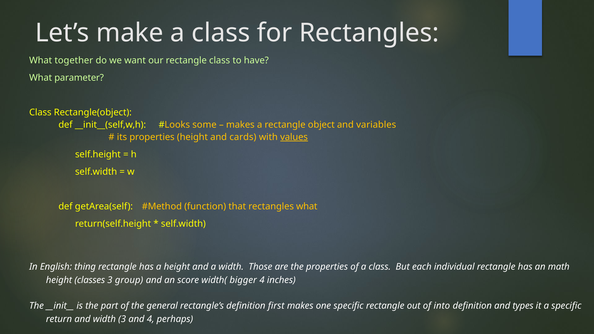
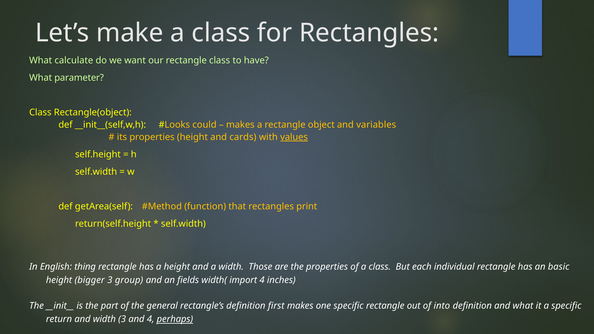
together: together -> calculate (74, 60)
some: some -> could (204, 125)
that rectangles what: what -> print (307, 206)
math: math -> basic (559, 267)
classes: classes -> bigger (90, 280)
score: score -> fields (188, 280)
bigger: bigger -> import (243, 280)
and types: types -> what (523, 306)
perhaps underline: none -> present (175, 319)
